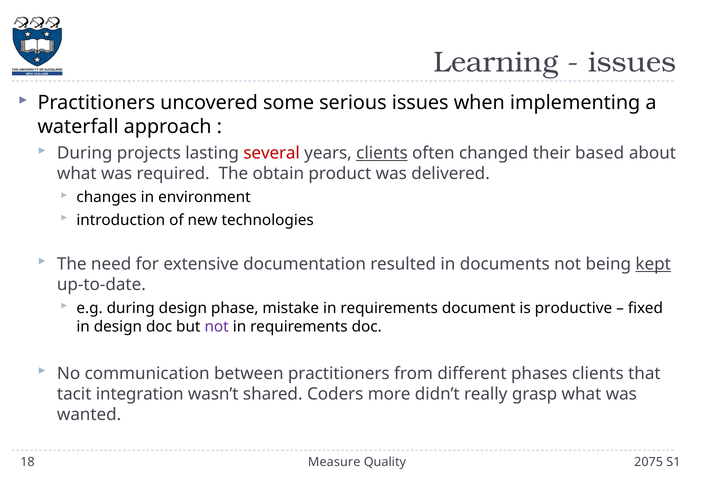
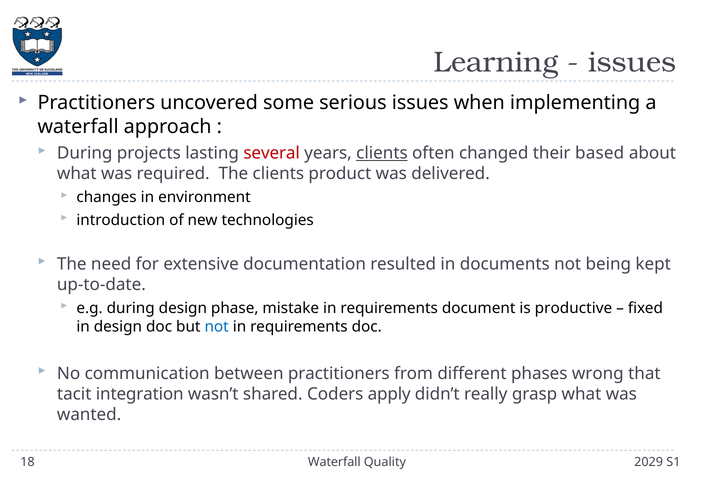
The obtain: obtain -> clients (278, 174)
kept underline: present -> none (653, 264)
not colour: purple -> blue (217, 327)
phases clients: clients -> wrong (598, 374)
more: more -> apply (389, 394)
Measure: Measure -> Waterfall (334, 462)
2075: 2075 -> 2029 (649, 462)
